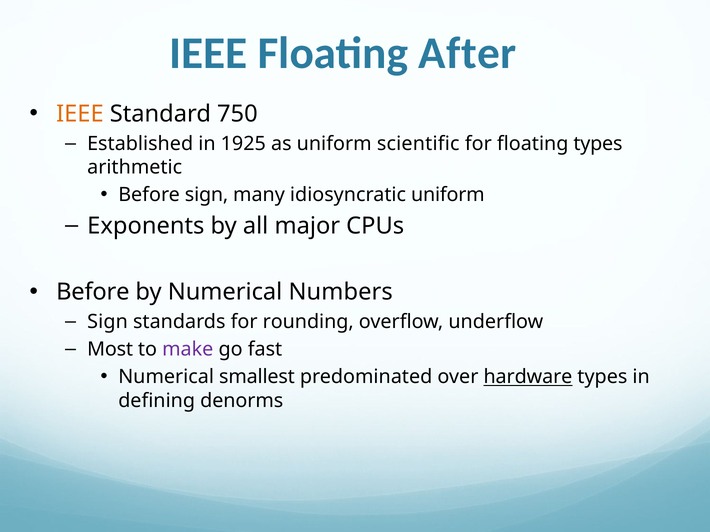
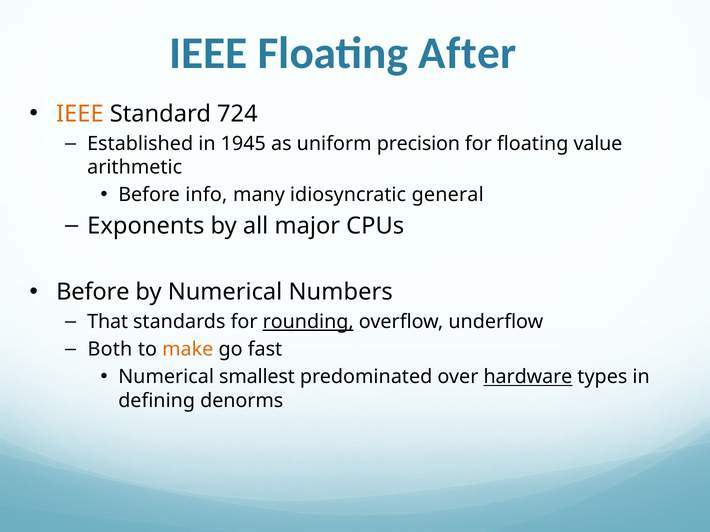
750: 750 -> 724 (237, 114)
1925: 1925 -> 1945 (243, 144)
scientific: scientific -> precision (418, 144)
floating types: types -> value (598, 144)
Before sign: sign -> info (206, 195)
idiosyncratic uniform: uniform -> general (448, 195)
Sign: Sign -> That (108, 322)
rounding underline: none -> present (308, 322)
Most: Most -> Both (110, 350)
make colour: purple -> orange (188, 350)
